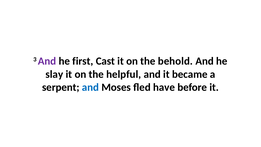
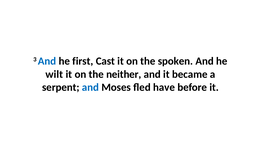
And colour: purple -> blue (47, 61)
behold: behold -> spoken (175, 61)
slay: slay -> wilt (54, 74)
helpful: helpful -> neither (124, 74)
